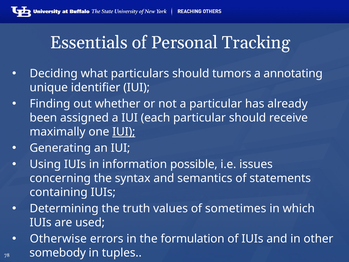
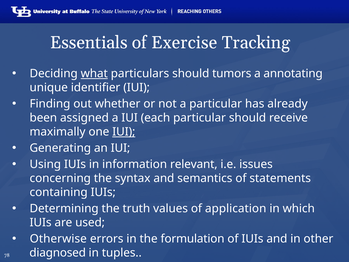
Personal: Personal -> Exercise (184, 42)
what underline: none -> present (94, 74)
possible: possible -> relevant (194, 164)
sometimes: sometimes -> application (236, 208)
somebody: somebody -> diagnosed (58, 253)
